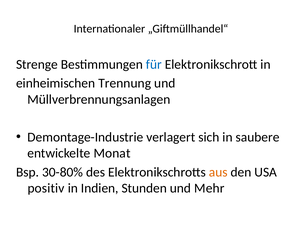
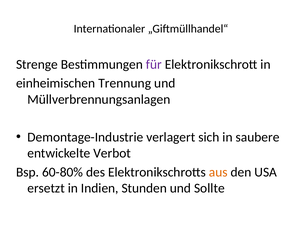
für colour: blue -> purple (154, 64)
Monat: Monat -> Verbot (112, 153)
30-80%: 30-80% -> 60-80% (63, 172)
positiv: positiv -> ersetzt (46, 188)
Mehr: Mehr -> Sollte (209, 188)
